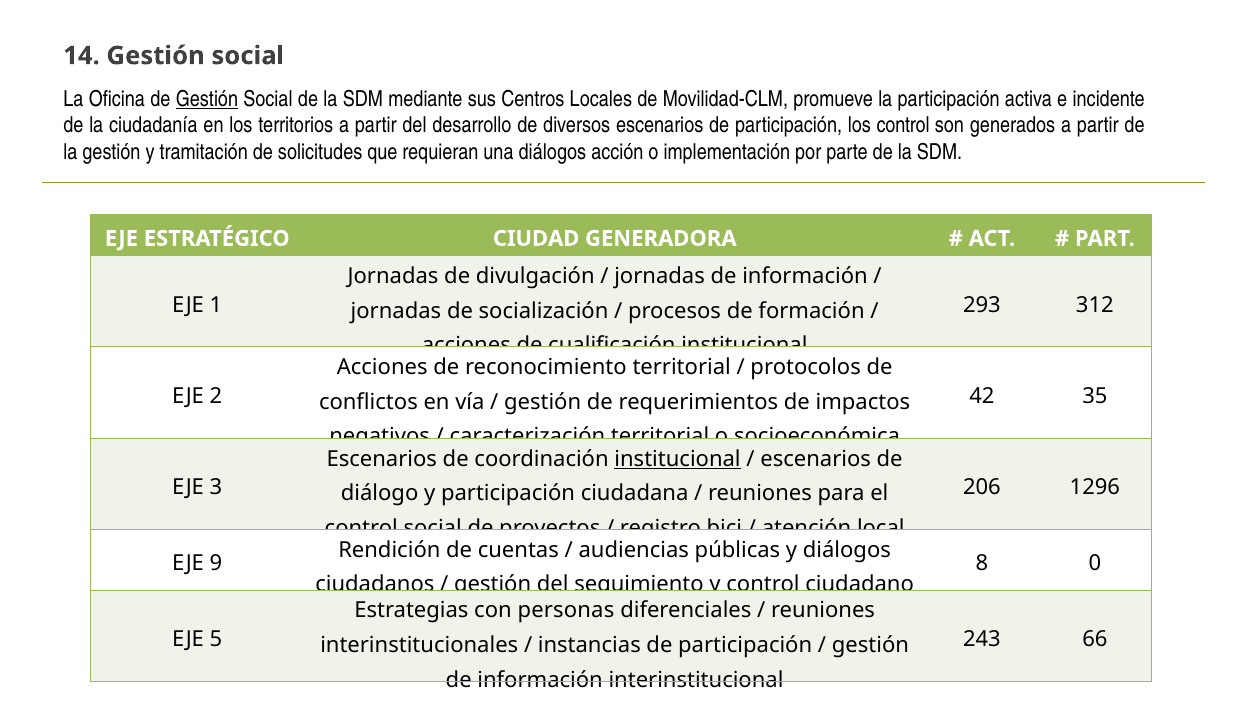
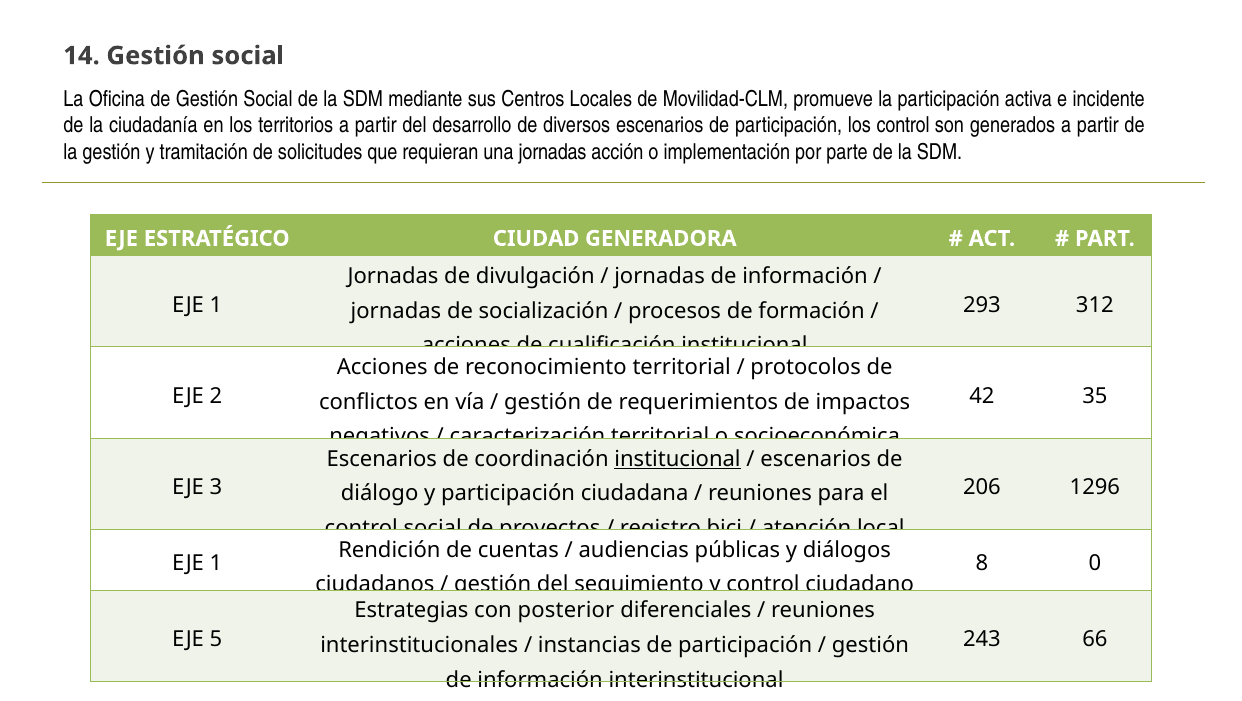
Gestión underline: present -> none (207, 99)
una diálogos: diálogos -> jornadas (553, 152)
9: 9 -> 1 (216, 563)
personas: personas -> posterior (566, 611)
